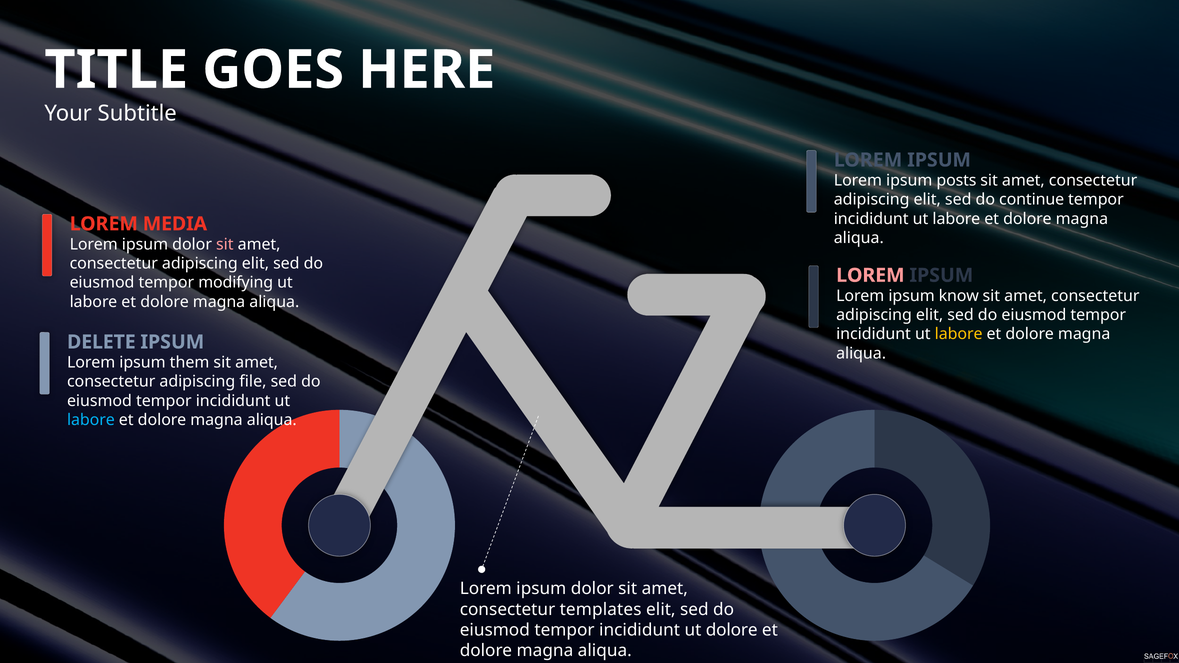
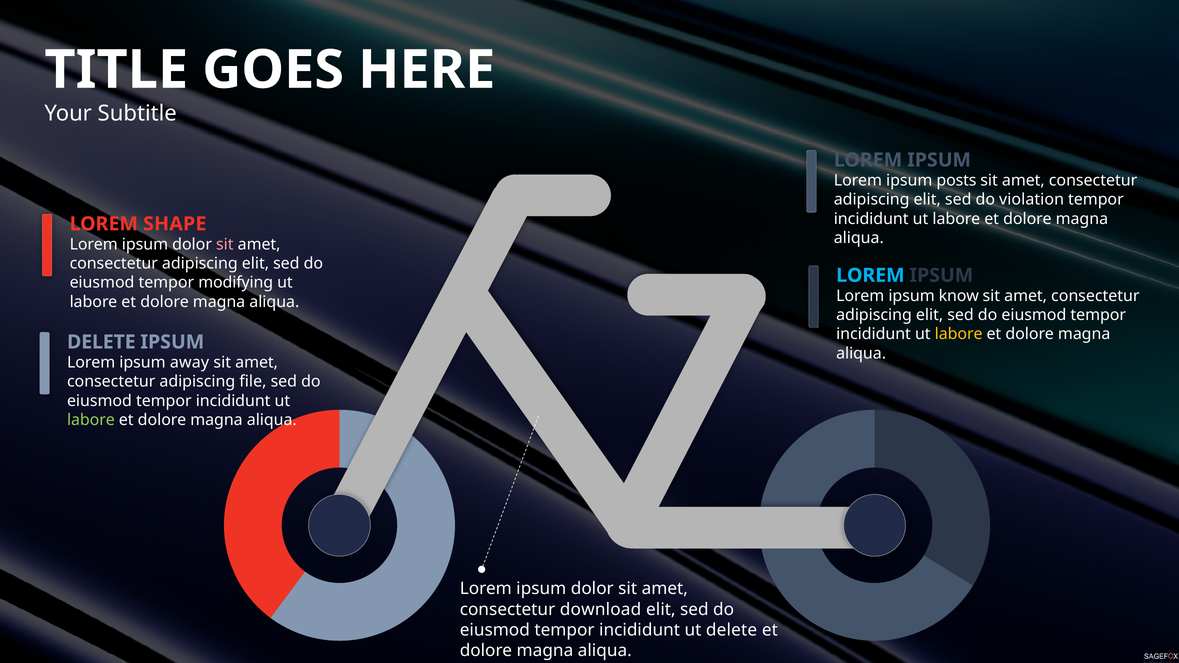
continue: continue -> violation (1032, 200)
MEDIA: MEDIA -> SHAPE (175, 224)
LOREM colour: pink -> light blue (870, 275)
them: them -> away (190, 363)
labore colour: light blue -> light green (91, 420)
templates: templates -> download (601, 609)
ut dolore: dolore -> delete (732, 630)
